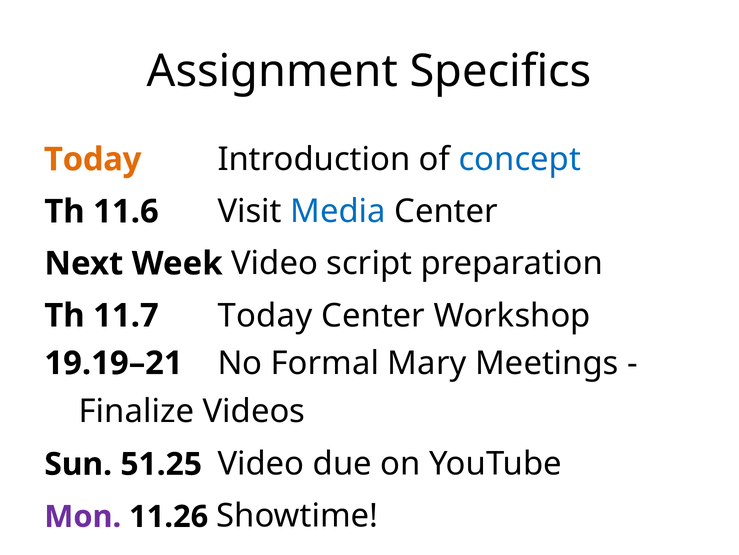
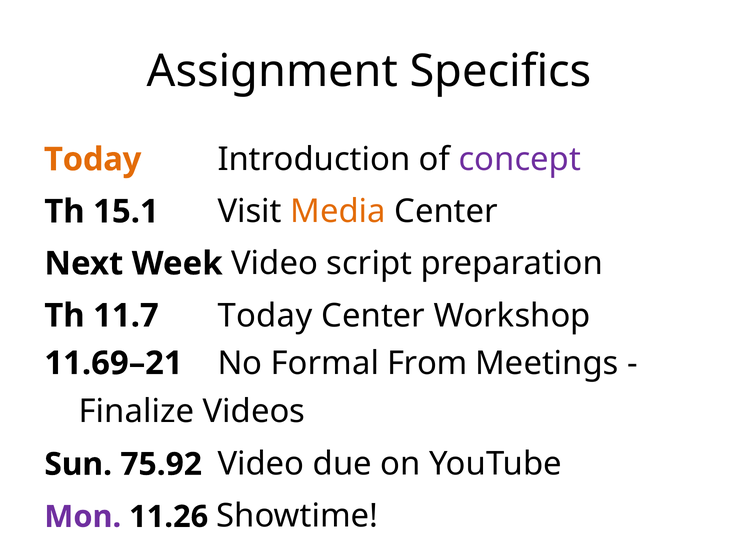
concept colour: blue -> purple (520, 159)
11.6: 11.6 -> 15.1 (126, 211)
Media colour: blue -> orange (338, 211)
19.19–21: 19.19–21 -> 11.69–21 (114, 363)
Mary: Mary -> From (427, 363)
51.25: 51.25 -> 75.92 (161, 464)
